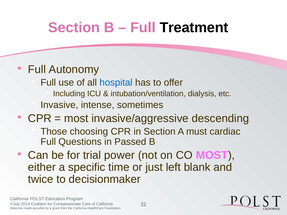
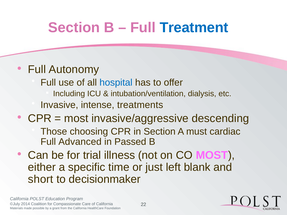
Treatment colour: black -> blue (194, 28)
sometimes: sometimes -> treatments (140, 105)
Questions: Questions -> Advanced (80, 142)
power: power -> illness (120, 155)
twice: twice -> short (41, 180)
